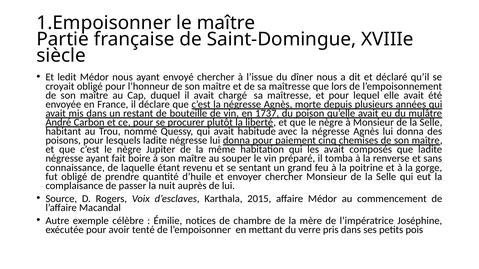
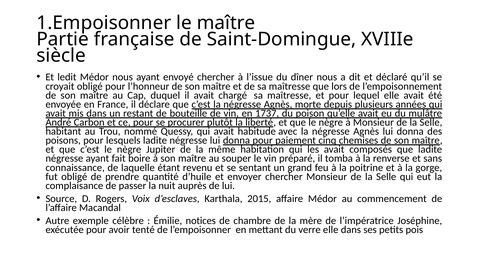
verre pris: pris -> elle (331, 230)
